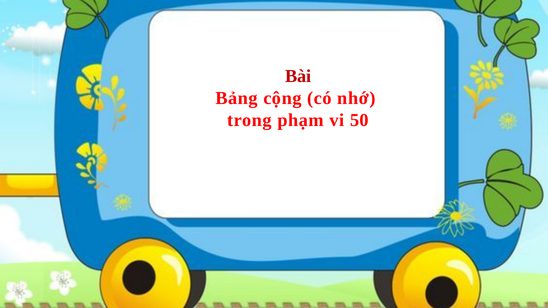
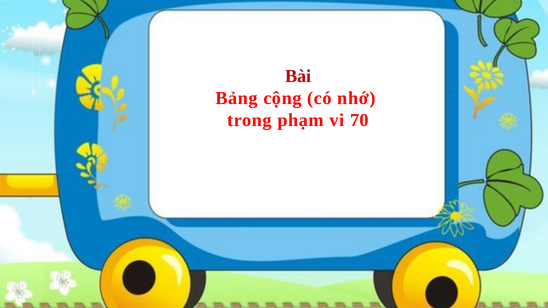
50: 50 -> 70 (359, 120)
